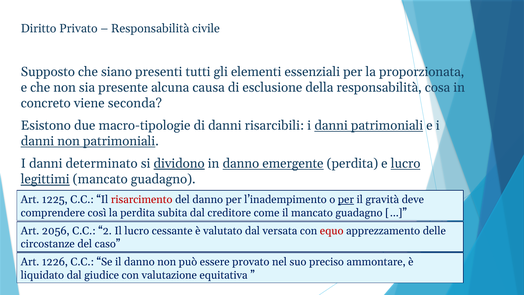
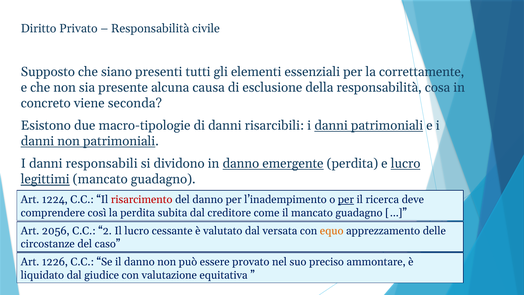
proporzionata: proporzionata -> correttamente (422, 72)
determinato: determinato -> responsabili (102, 163)
dividono underline: present -> none (179, 163)
1225: 1225 -> 1224 (55, 200)
gravità: gravità -> ricerca (382, 200)
equo colour: red -> orange (332, 231)
